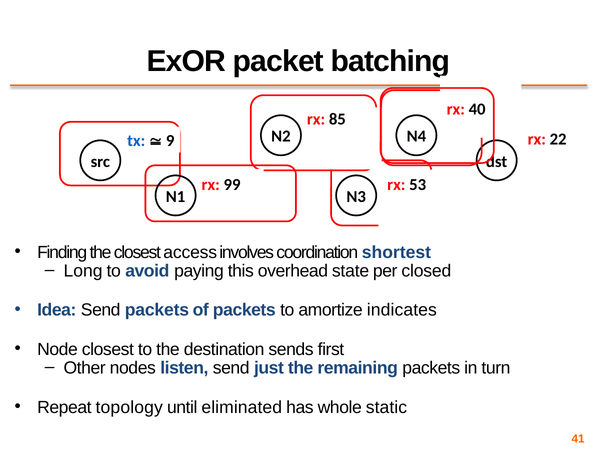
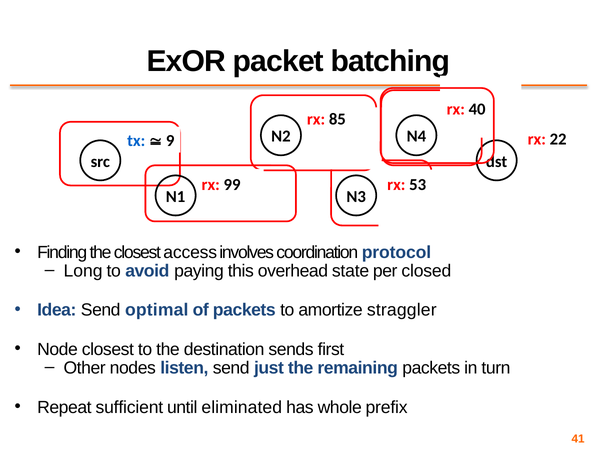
shortest: shortest -> protocol (396, 253)
Send packets: packets -> optimal (157, 311)
indicates: indicates -> straggler (402, 311)
topology: topology -> sufficient (129, 408)
static: static -> prefix (387, 408)
